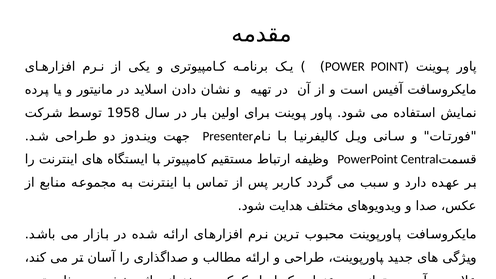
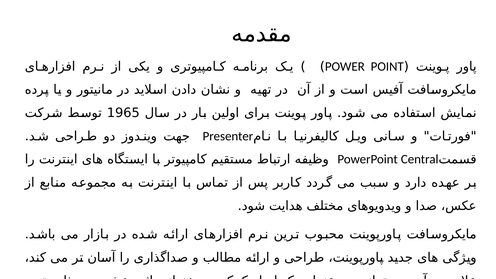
1958: 1958 -> 1965 (123, 113)
